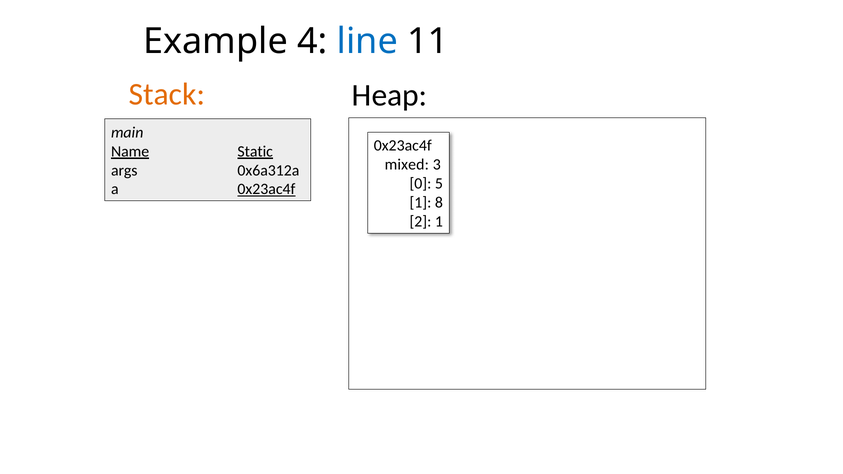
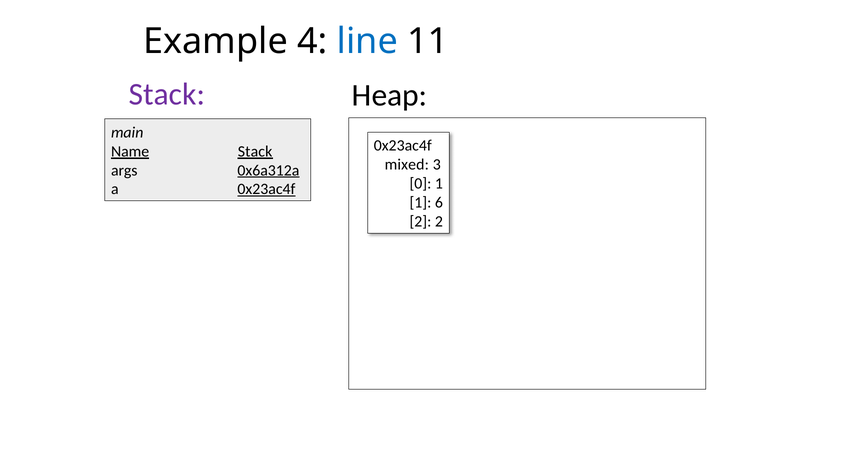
Stack colour: orange -> purple (167, 95)
Name Static: Static -> Stack (255, 151)
0x6a312a underline: none -> present (268, 170)
0 5: 5 -> 1 (439, 184)
8: 8 -> 6 (439, 203)
2 1: 1 -> 2 (439, 222)
